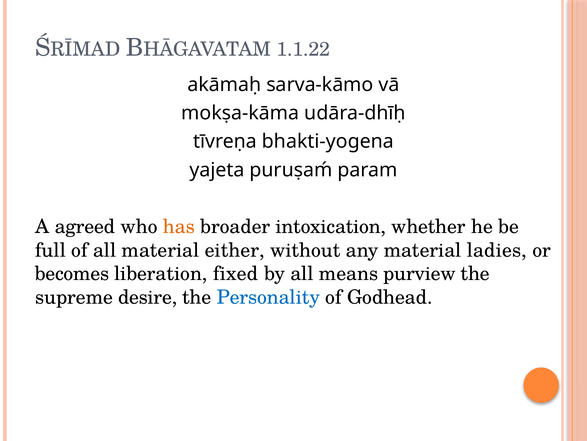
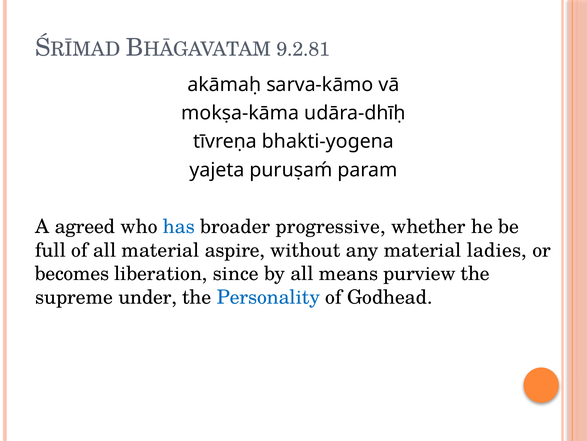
1.1.22: 1.1.22 -> 9.2.81 (303, 49)
has colour: orange -> blue (179, 226)
intoxication: intoxication -> progressive (331, 226)
either: either -> aspire (235, 250)
fixed: fixed -> since (236, 273)
desire: desire -> under (148, 297)
